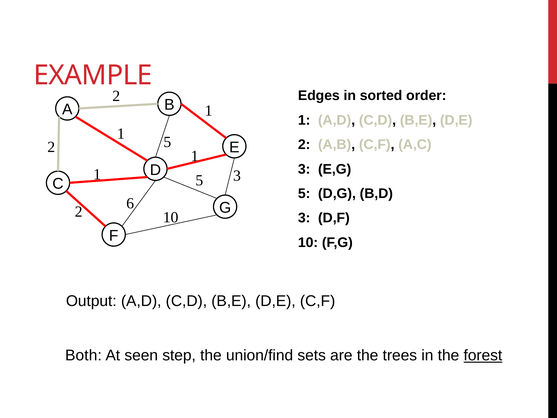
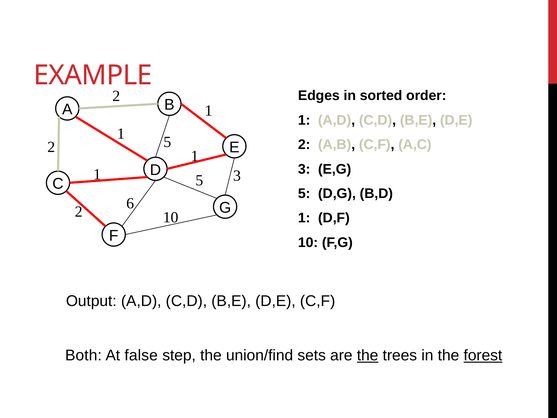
3: 3 -> 1 (304, 218)
seen: seen -> false (141, 355)
the underline: none -> present (368, 355)
